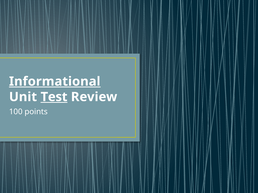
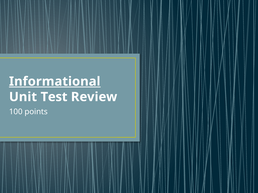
Test underline: present -> none (54, 97)
